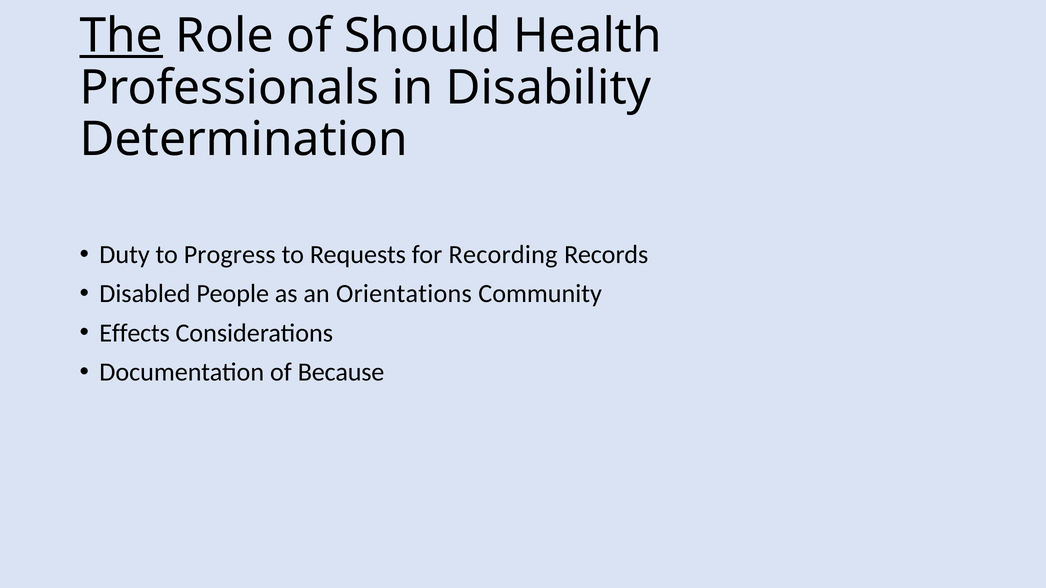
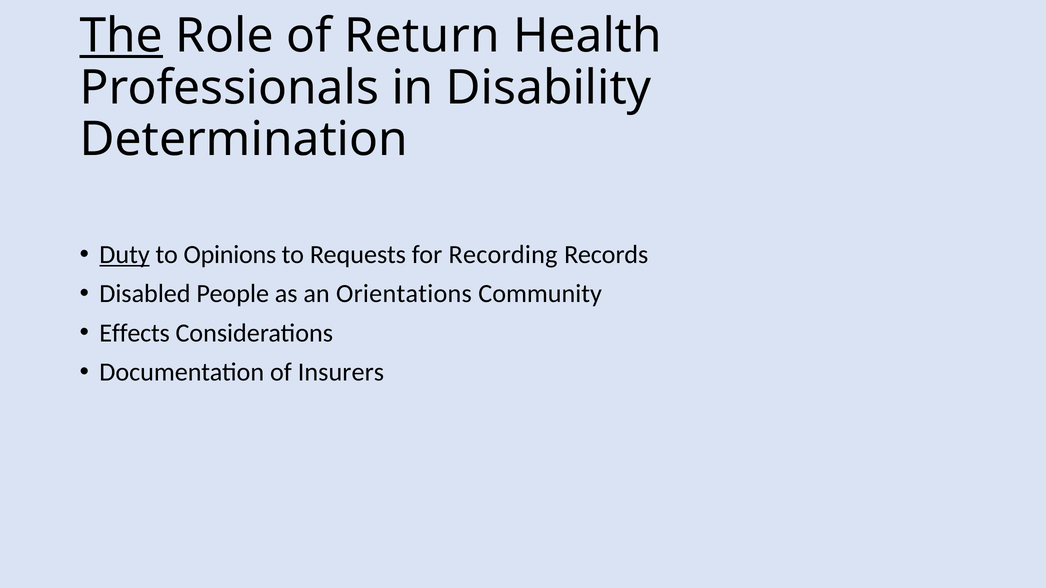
Should: Should -> Return (422, 36)
Duty underline: none -> present (125, 255)
Progress: Progress -> Opinions (230, 255)
Because: Because -> Insurers (341, 372)
